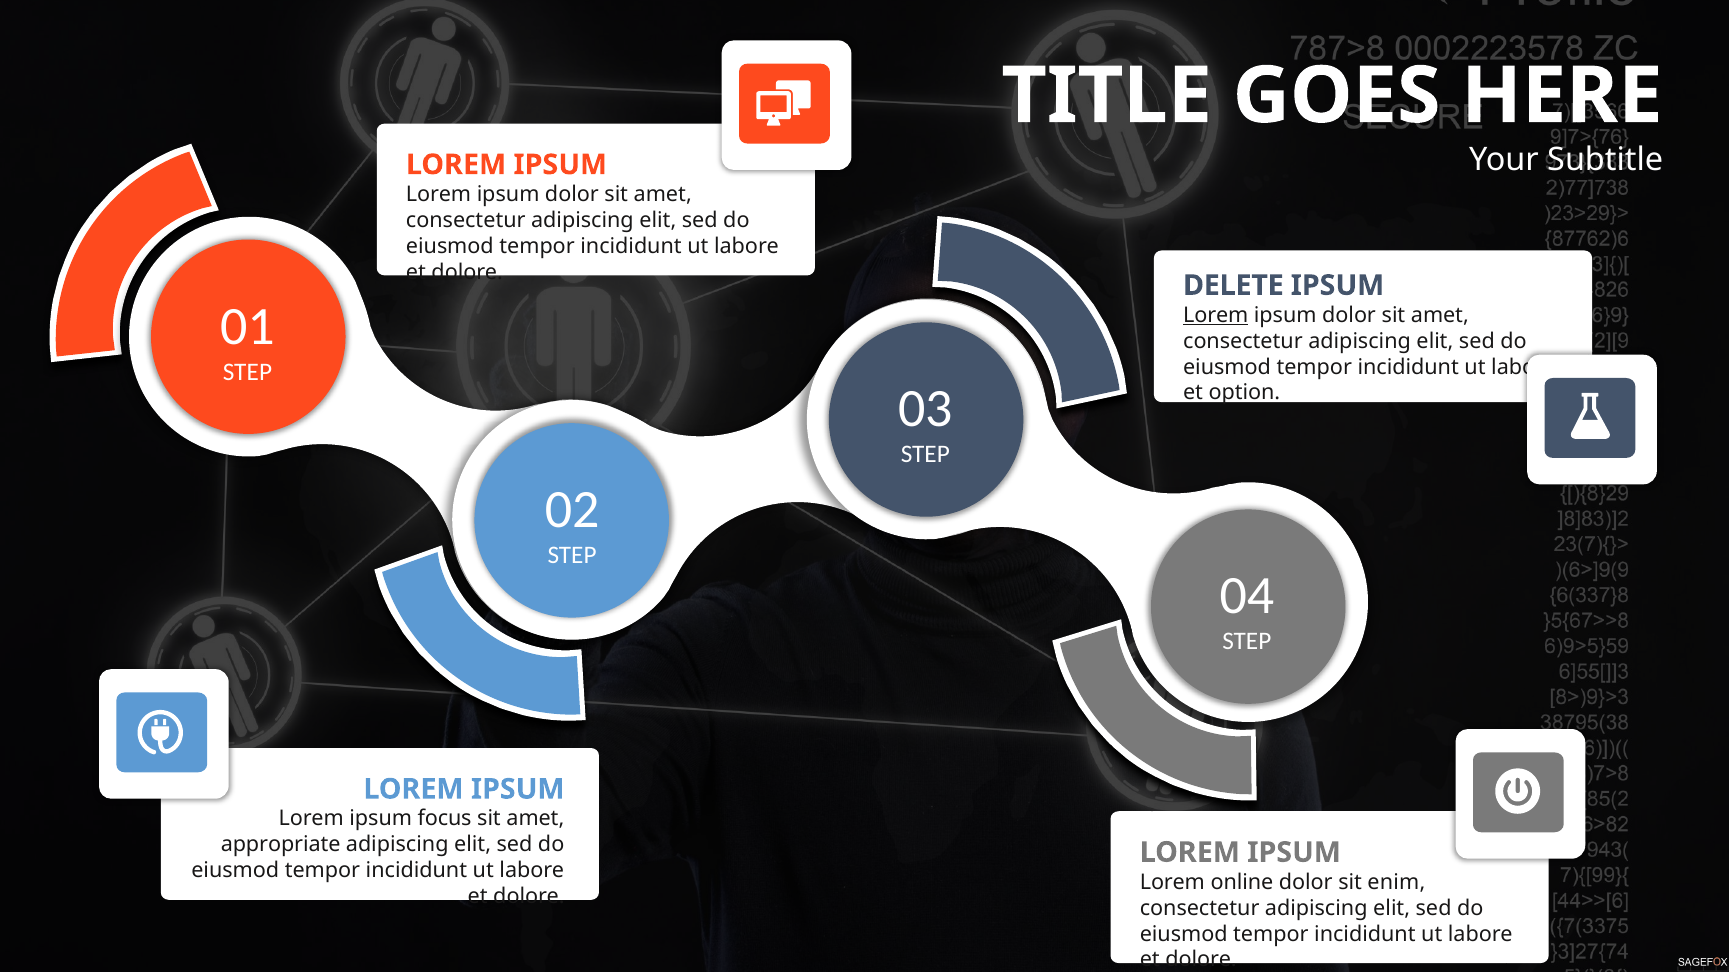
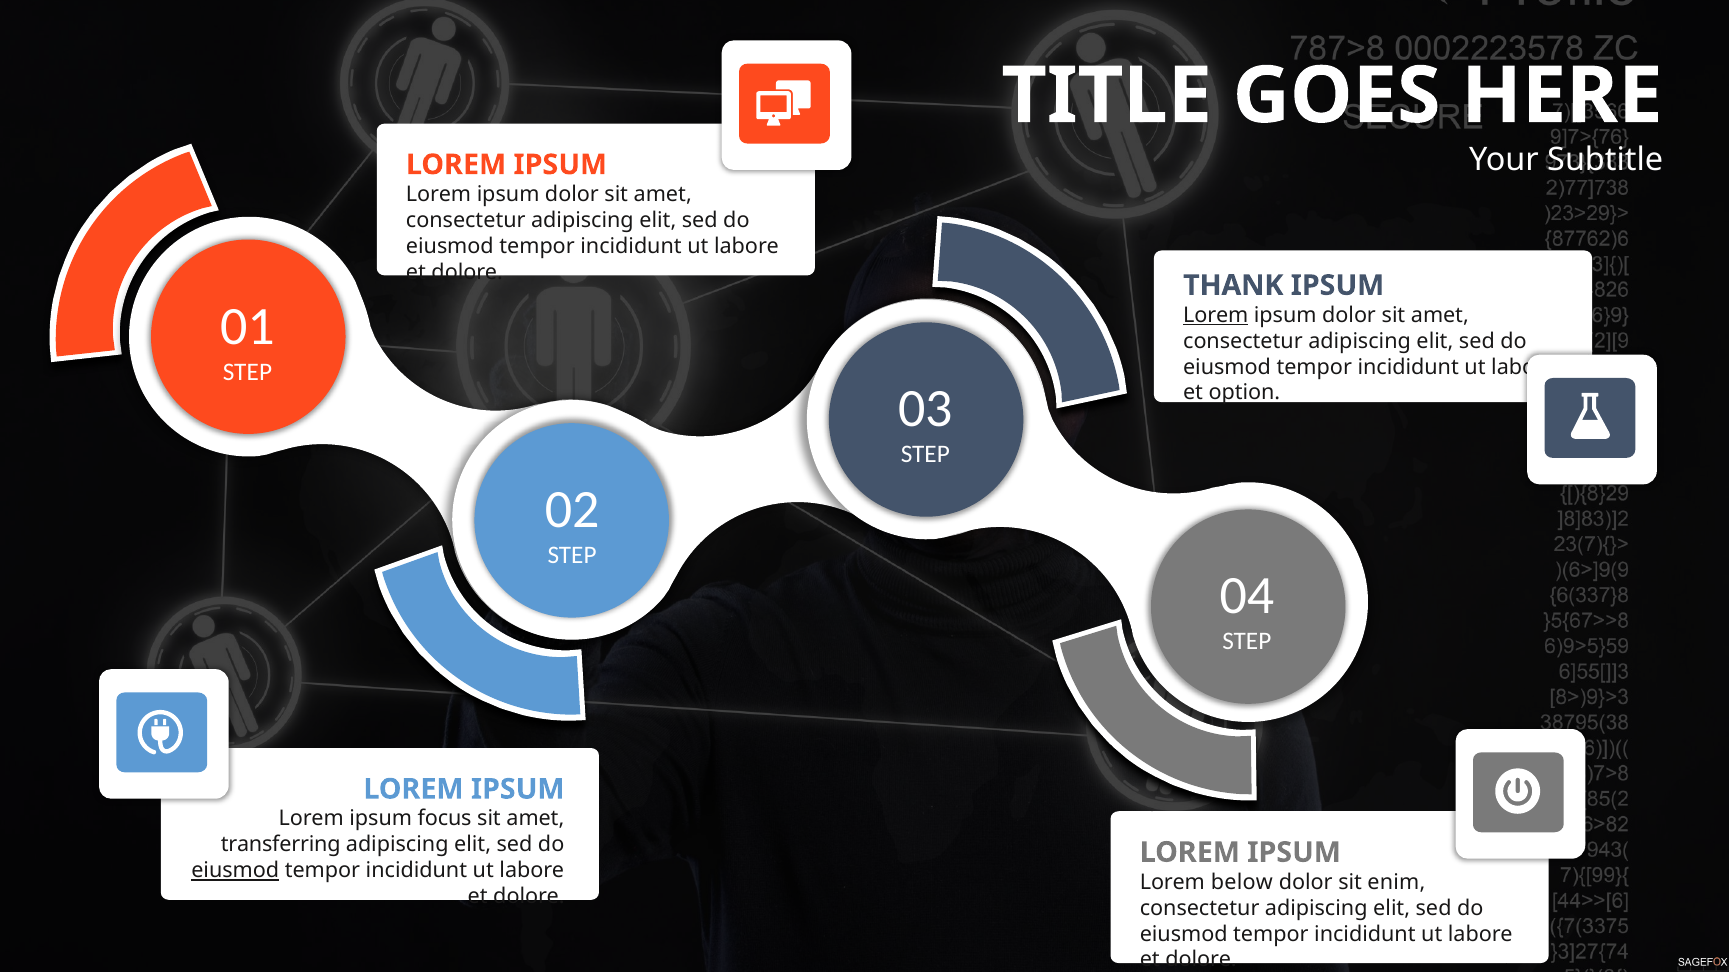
DELETE: DELETE -> THANK (1233, 286)
appropriate: appropriate -> transferring (281, 845)
eiusmod underline: none -> present (235, 871)
online: online -> below (1242, 883)
